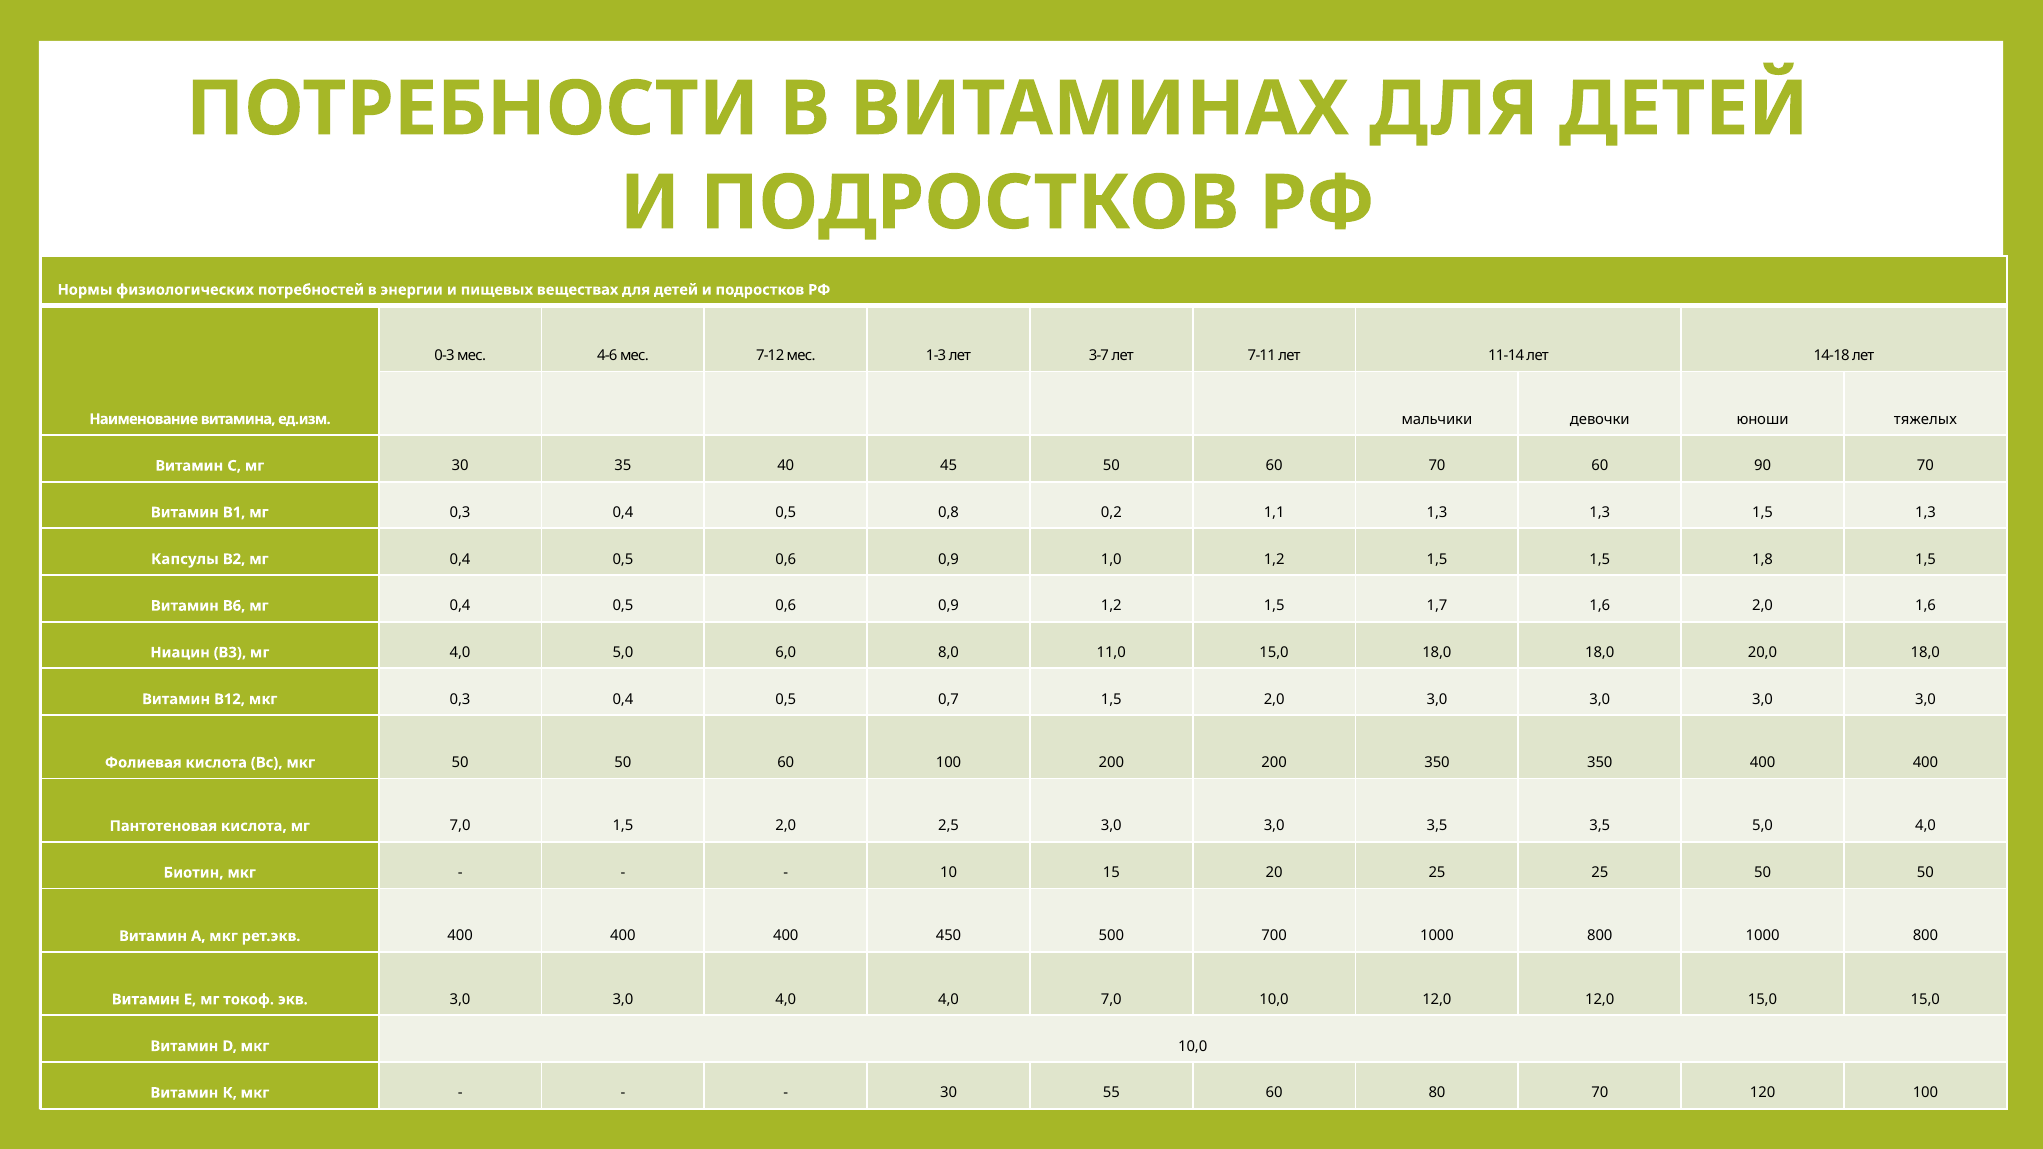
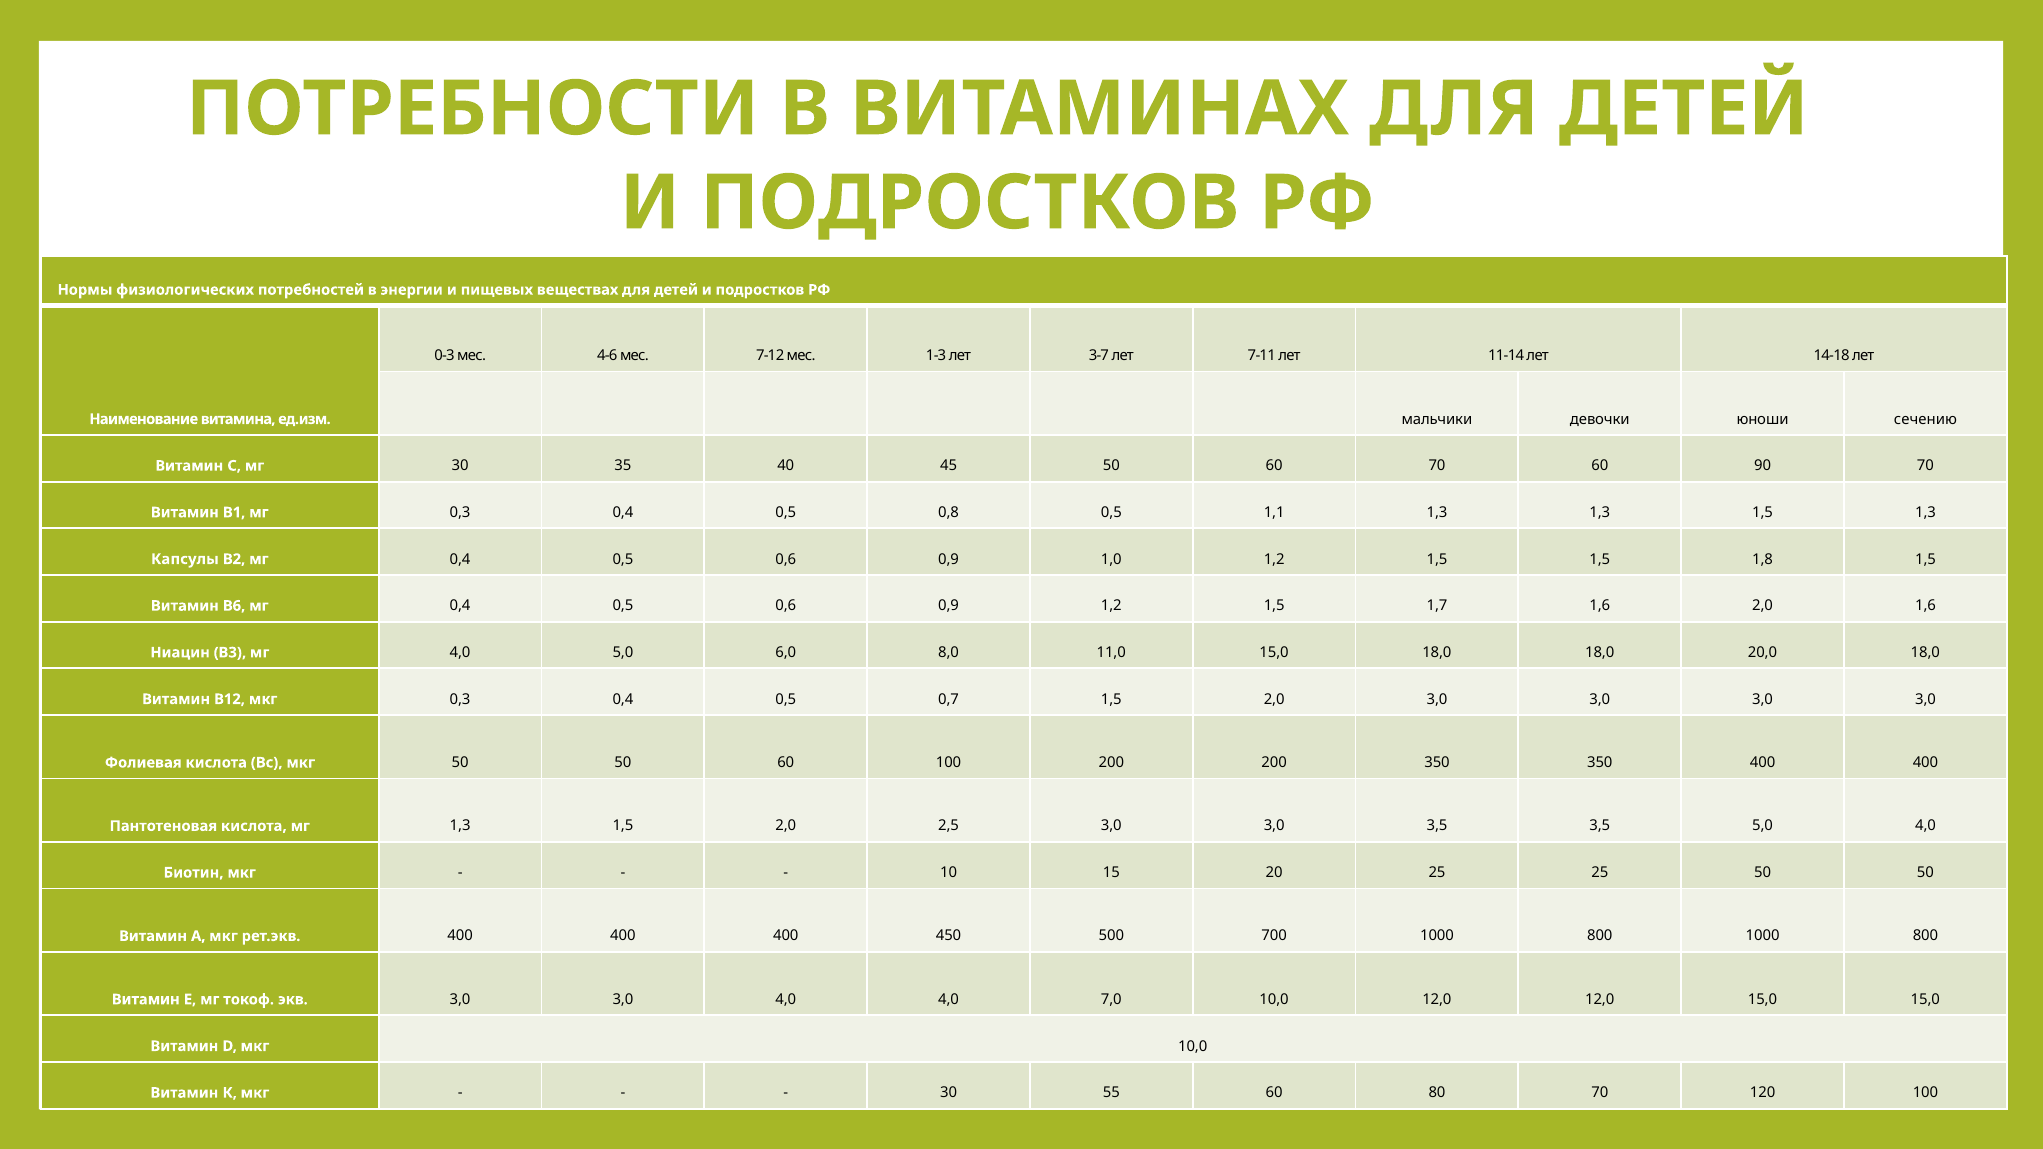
тяжелых: тяжелых -> сечению (1925, 419)
0,8 0,2: 0,2 -> 0,5 (1111, 513)
мг 7,0: 7,0 -> 1,3 (460, 826)
